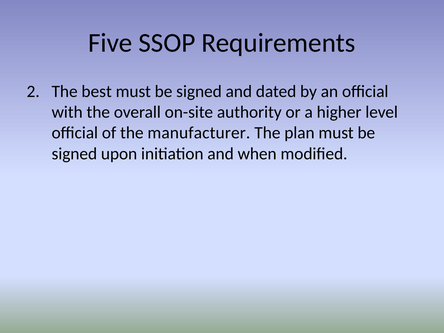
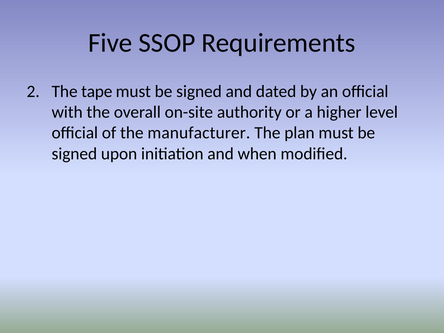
best: best -> tape (97, 91)
